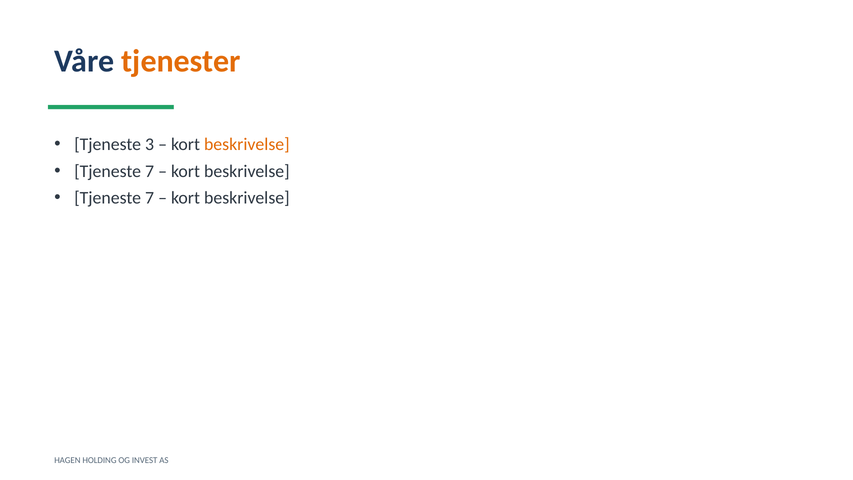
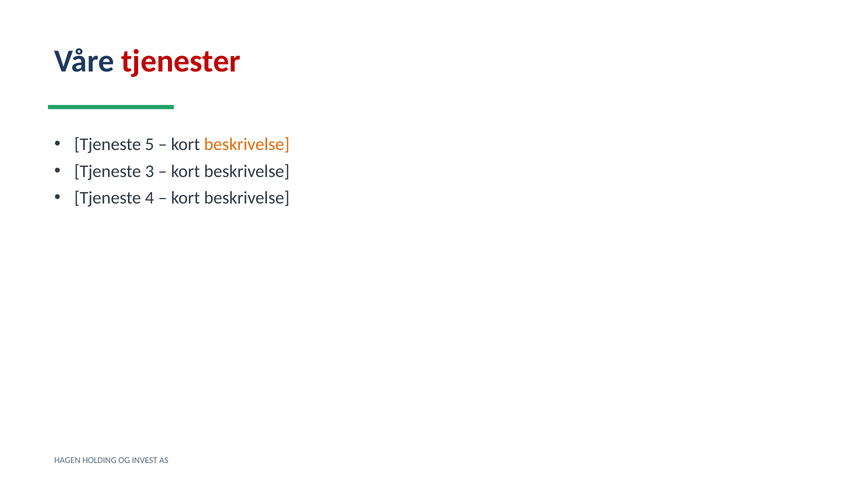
tjenester colour: orange -> red (181, 61)
3: 3 -> 5 (150, 144)
7: 7 -> 3 (150, 171)
7: 7 -> 4 (150, 198)
